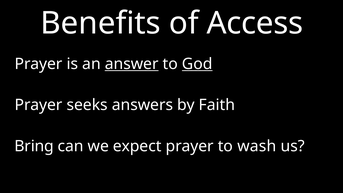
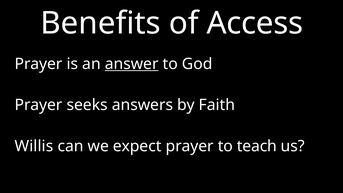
God underline: present -> none (197, 64)
Bring: Bring -> Willis (34, 146)
wash: wash -> teach (257, 146)
